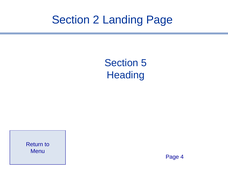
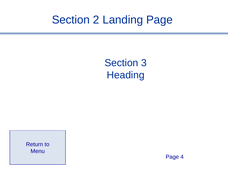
5: 5 -> 3 (144, 63)
